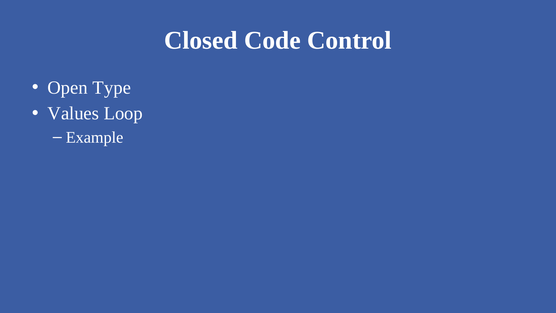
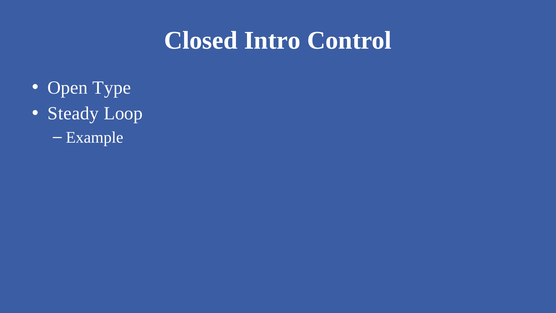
Code: Code -> Intro (272, 40)
Values: Values -> Steady (73, 113)
